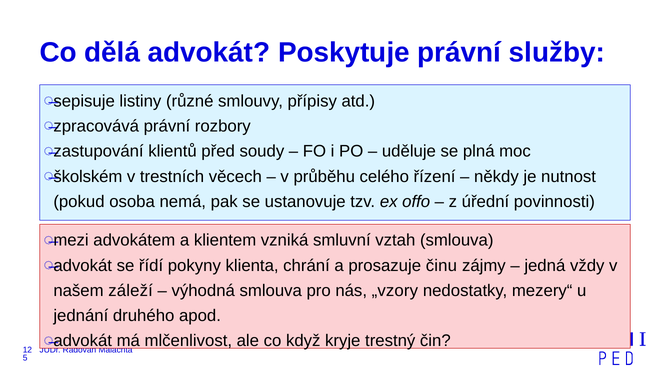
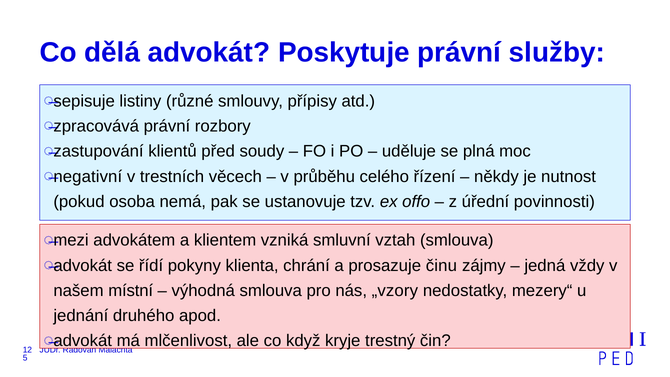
školském: školském -> negativní (88, 177)
záleží: záleží -> místní (131, 291)
